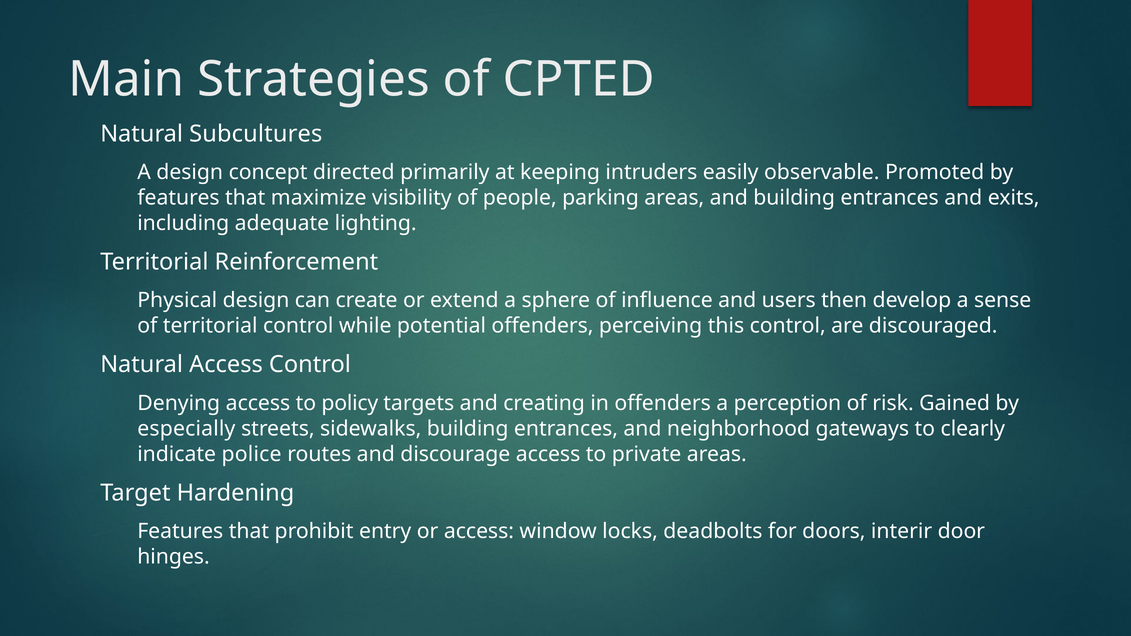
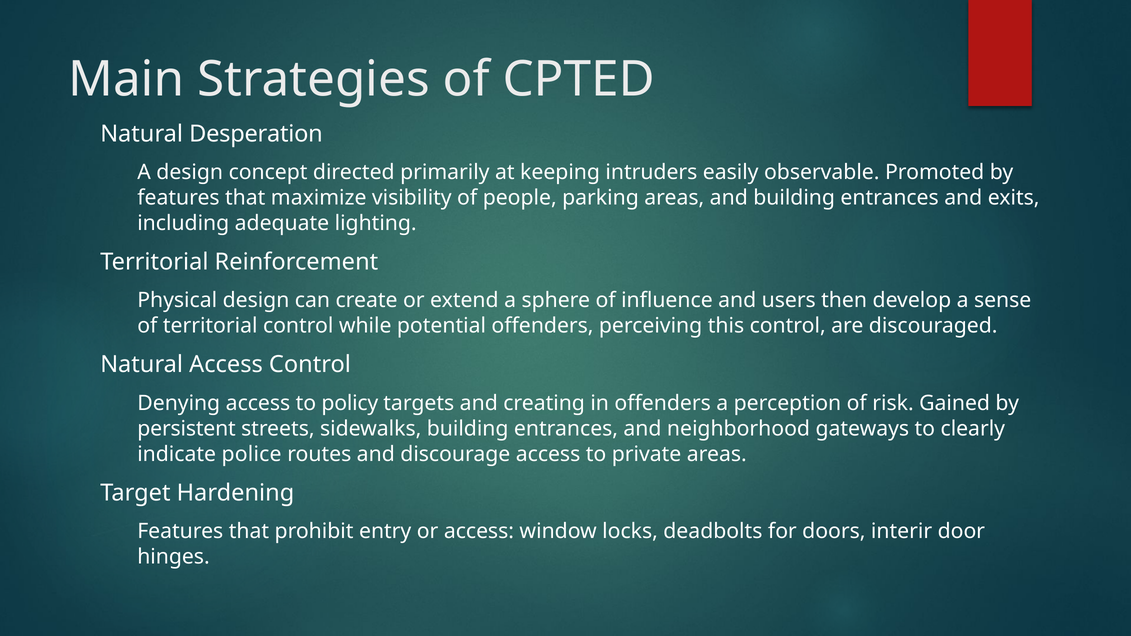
Subcultures: Subcultures -> Desperation (256, 134)
especially: especially -> persistent (187, 429)
